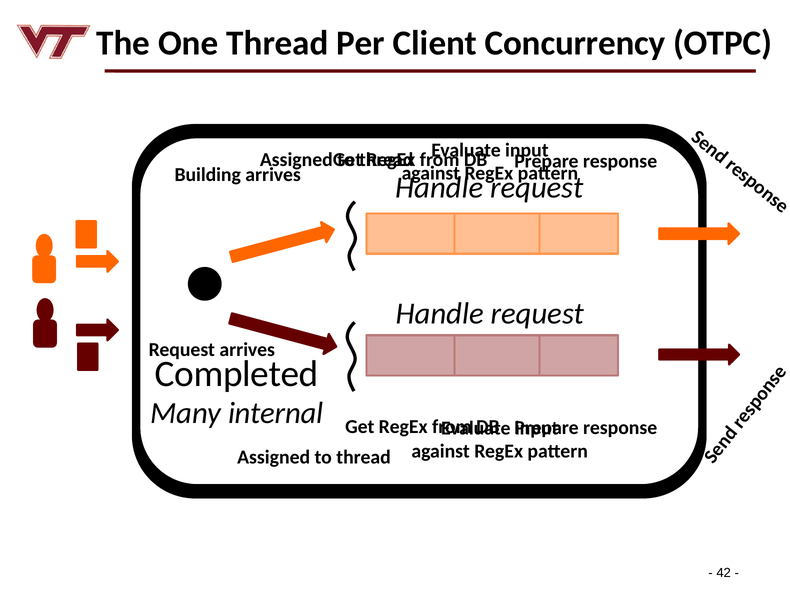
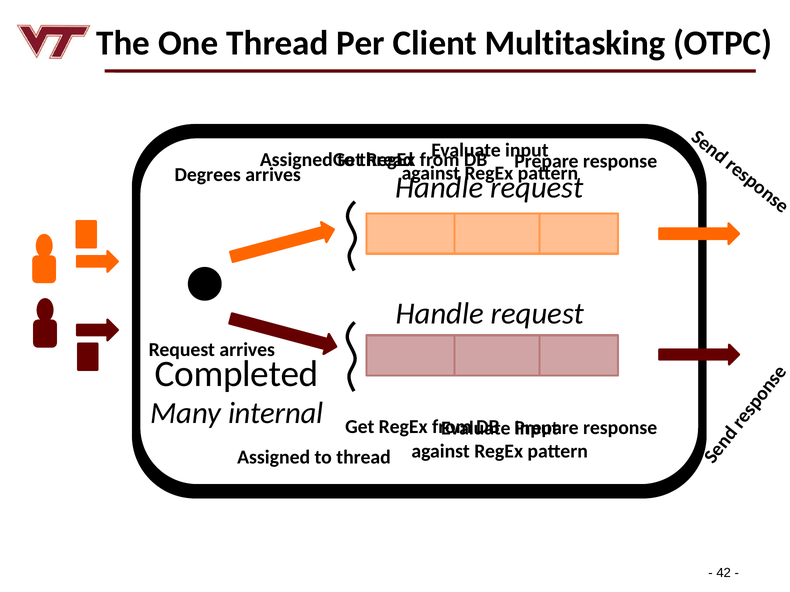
Concurrency: Concurrency -> Multitasking (575, 43)
Building: Building -> Degrees (208, 175)
